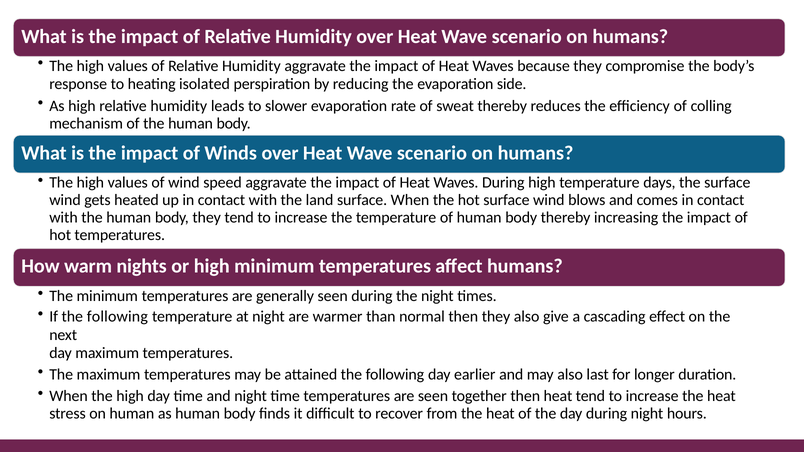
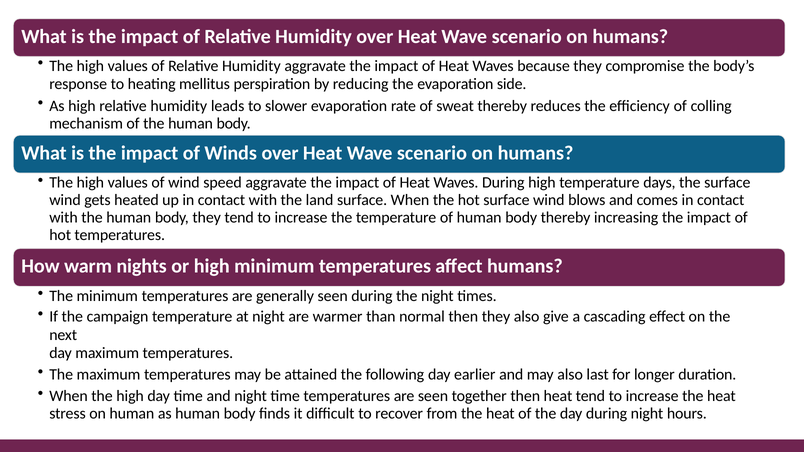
isolated: isolated -> mellitus (205, 84)
If the following: following -> campaign (117, 317)
